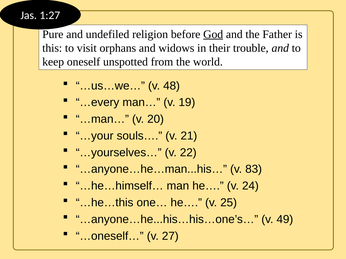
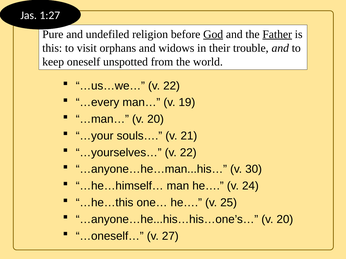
Father underline: none -> present (277, 34)
…us…we… v 48: 48 -> 22 (172, 86)
83: 83 -> 30 (254, 170)
…anyone…he...his…his…one’s… v 49: 49 -> 20 (285, 220)
